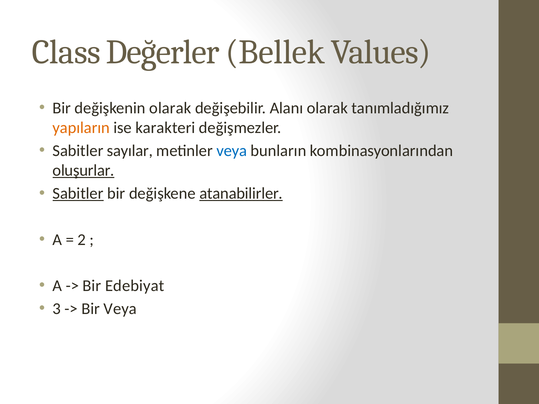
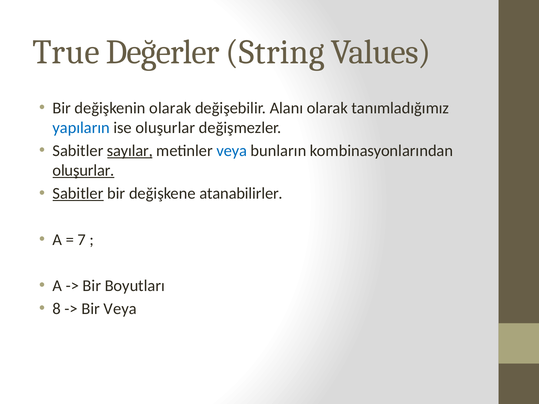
Class: Class -> True (66, 52)
Bellek: Bellek -> String (275, 52)
yapıların colour: orange -> blue (81, 128)
ise karakteri: karakteri -> oluşurlar (165, 128)
sayılar underline: none -> present (130, 151)
atanabilirler underline: present -> none (241, 194)
2: 2 -> 7 (82, 240)
Edebiyat: Edebiyat -> Boyutları (135, 286)
3: 3 -> 8 (57, 309)
